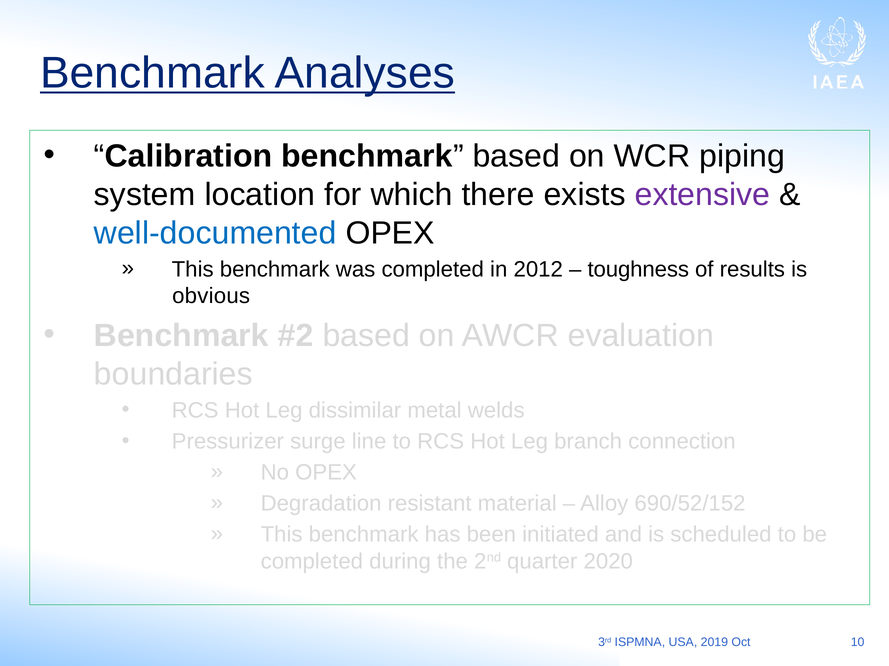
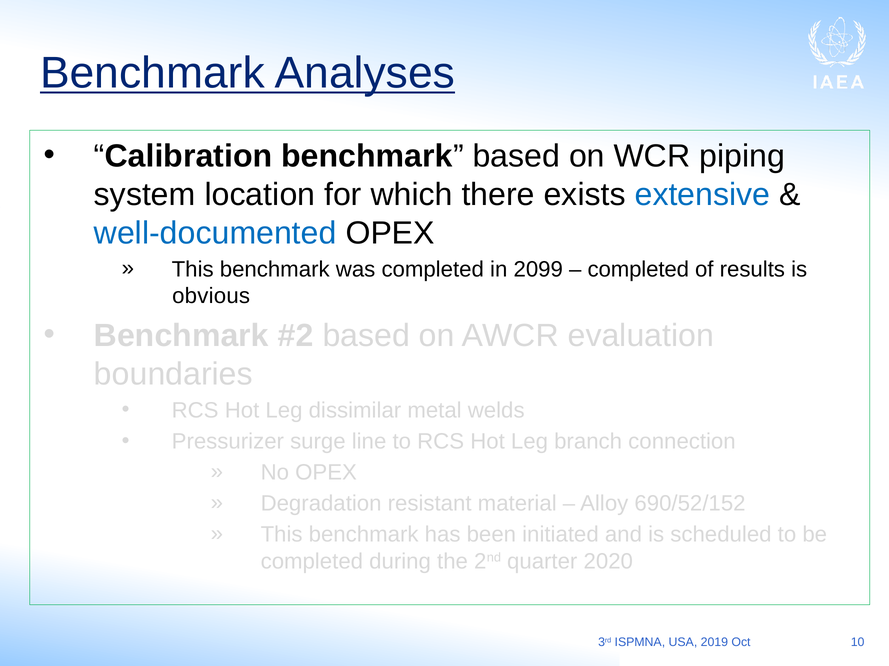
extensive colour: purple -> blue (702, 195)
2012: 2012 -> 2099 (538, 270)
toughness: toughness -> completed (638, 270)
